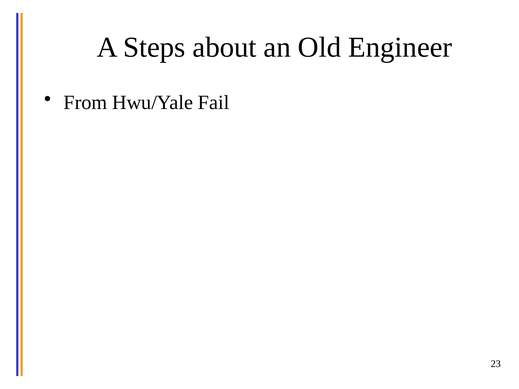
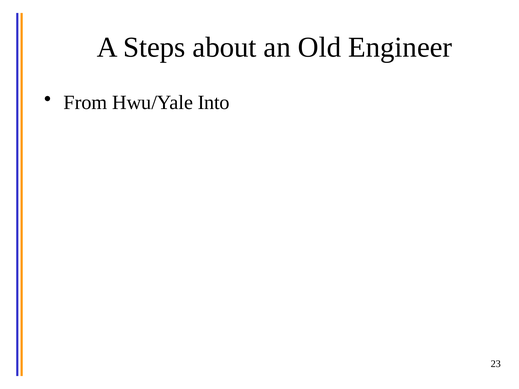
Fail: Fail -> Into (214, 103)
